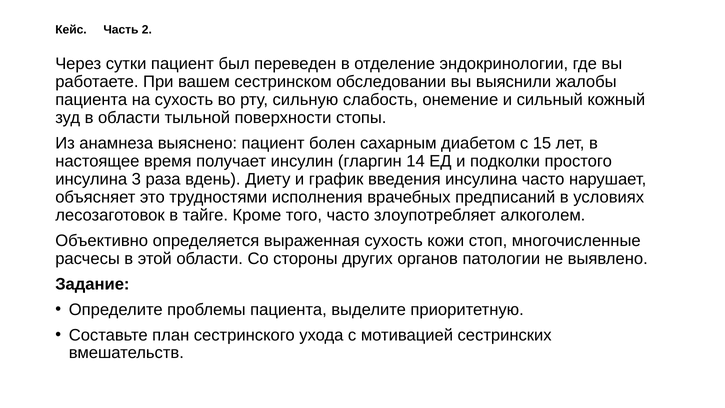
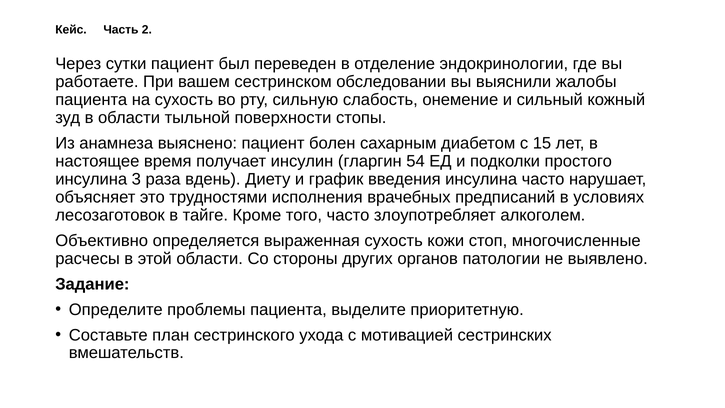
14: 14 -> 54 (416, 161)
